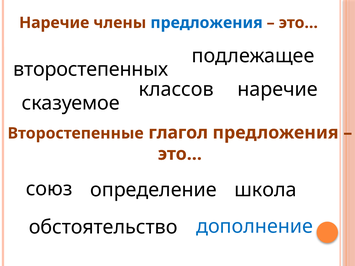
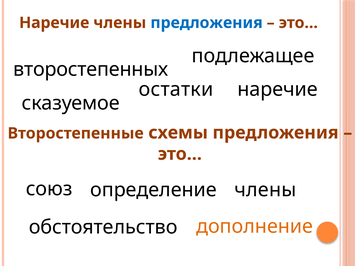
классов: классов -> остатки (176, 89)
глагол: глагол -> схемы (178, 133)
школа: школа -> члены (265, 190)
дополнение colour: blue -> orange (255, 227)
